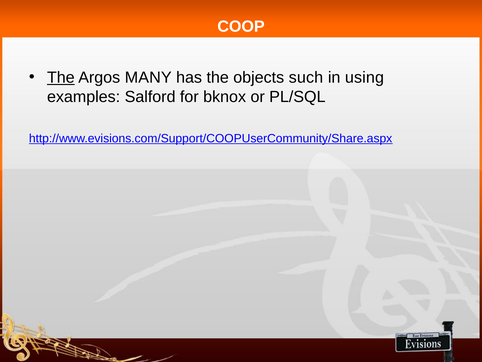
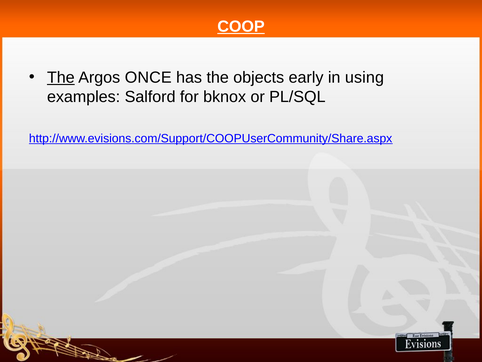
COOP underline: none -> present (241, 26)
MANY: MANY -> ONCE (148, 77)
such: such -> early (306, 77)
